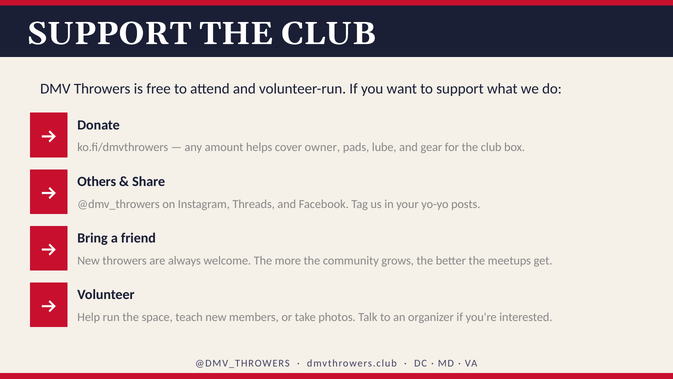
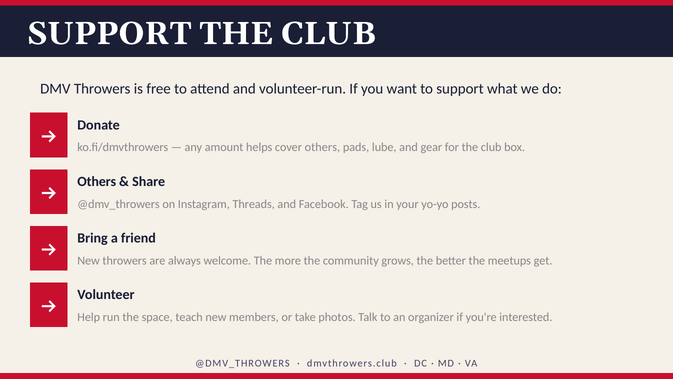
cover owner: owner -> others (322, 147)
